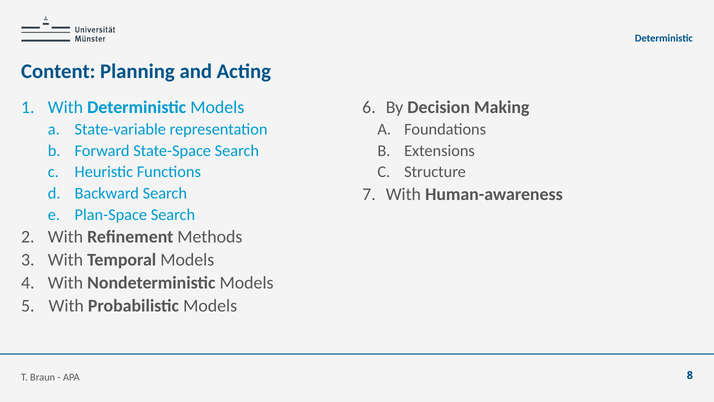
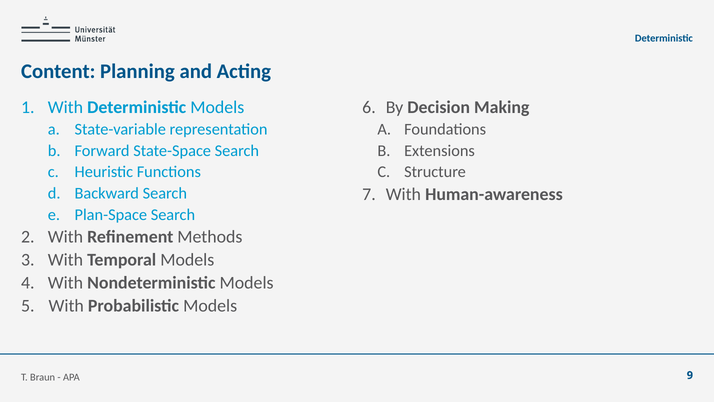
8: 8 -> 9 (690, 375)
